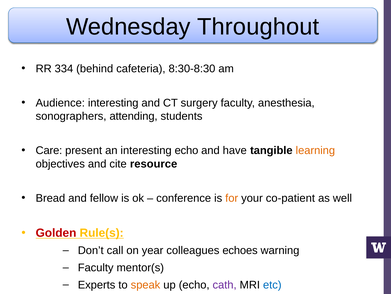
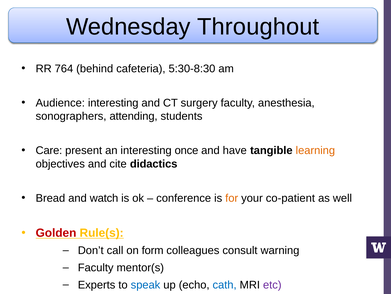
334: 334 -> 764 (64, 68)
8:30-8:30: 8:30-8:30 -> 5:30-8:30 (192, 68)
interesting echo: echo -> once (186, 150)
resource: resource -> didactics (154, 163)
fellow: fellow -> watch (104, 198)
year: year -> form (153, 250)
echoes: echoes -> consult (240, 250)
speak colour: orange -> blue (145, 284)
cath colour: purple -> blue (225, 284)
etc colour: blue -> purple (272, 284)
